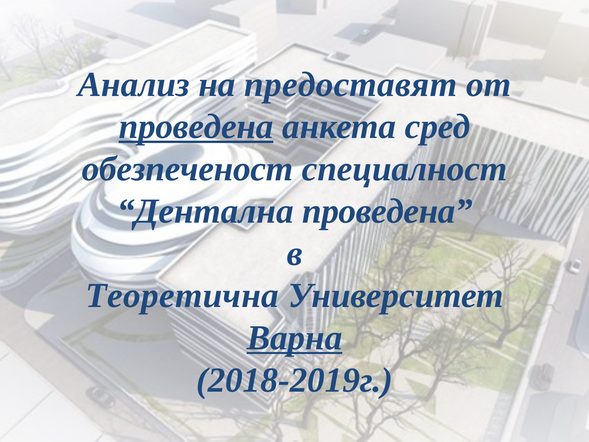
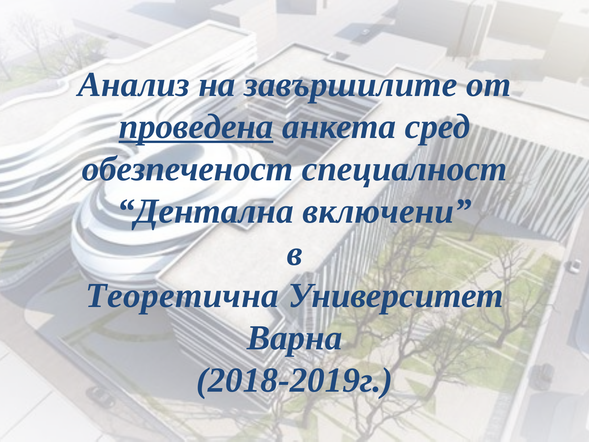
предоставят: предоставят -> завършилите (351, 84)
Дентална проведена: проведена -> включени (387, 211)
Варна underline: present -> none (295, 338)
